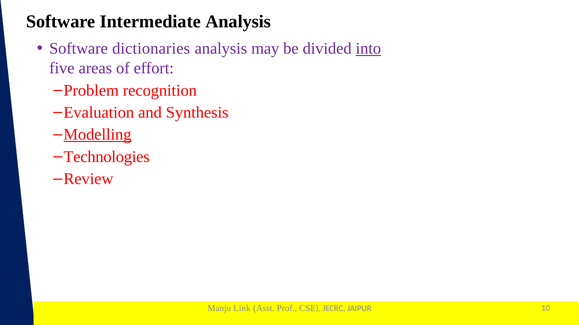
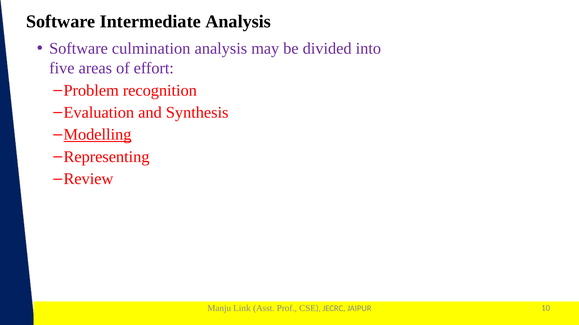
dictionaries: dictionaries -> culmination (151, 49)
into underline: present -> none (368, 49)
Technologies: Technologies -> Representing (106, 157)
